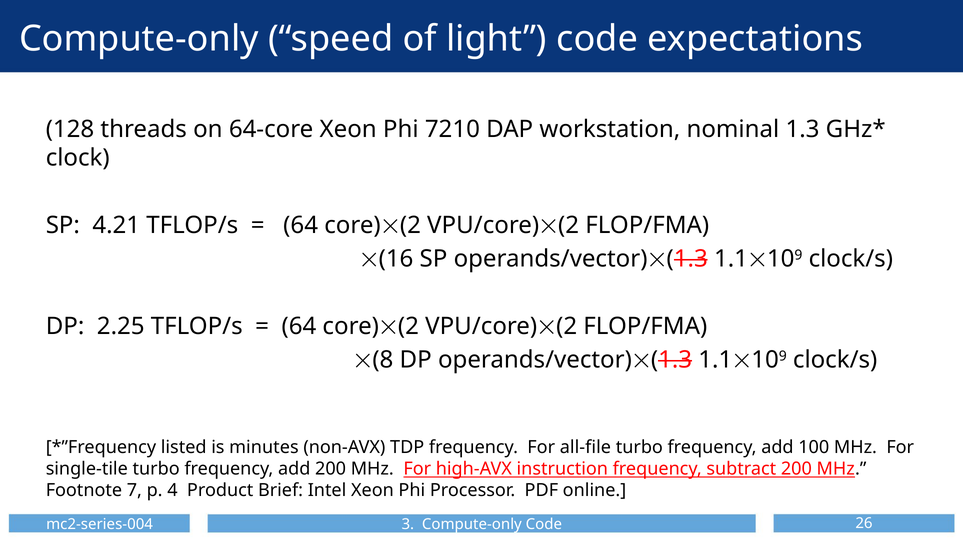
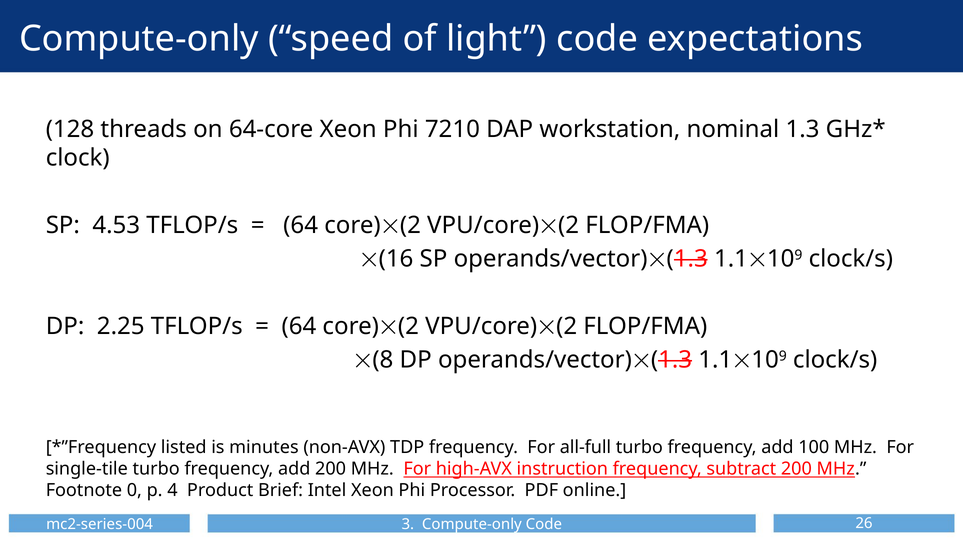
4.21: 4.21 -> 4.53 (116, 226)
all-file: all-file -> all-full (585, 448)
7: 7 -> 0 (134, 491)
